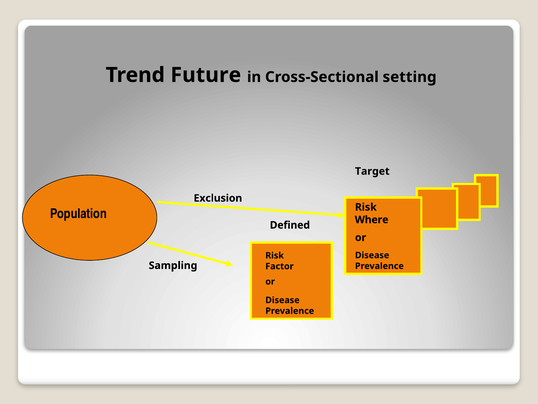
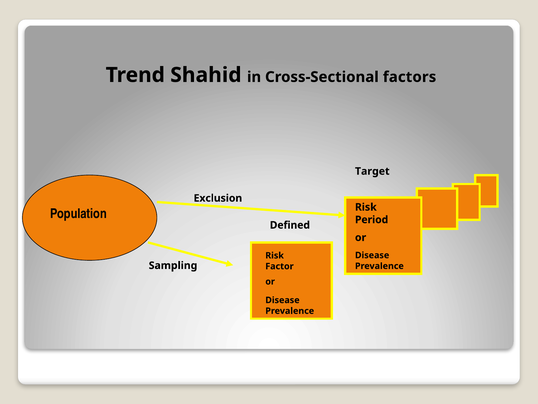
Future: Future -> Shahid (206, 75)
setting: setting -> factors (410, 77)
Where: Where -> Period (372, 219)
